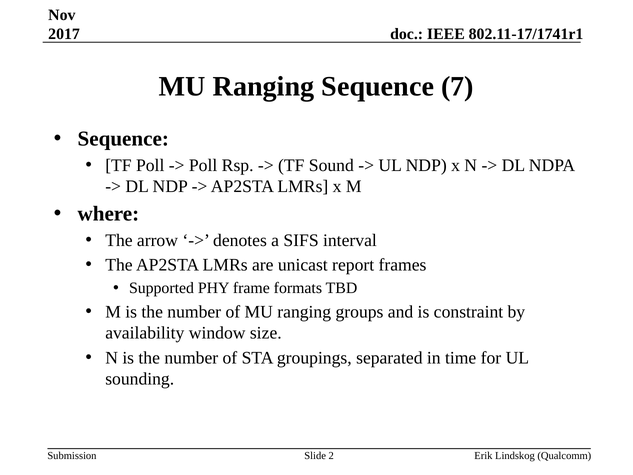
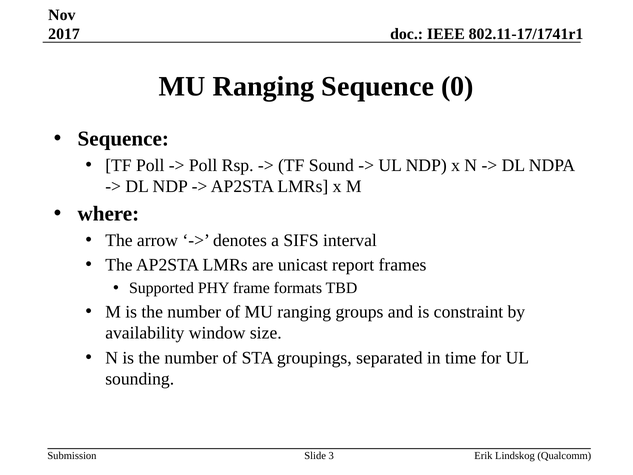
7: 7 -> 0 (457, 86)
2: 2 -> 3 (331, 455)
